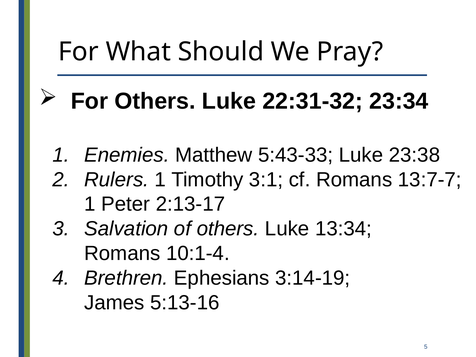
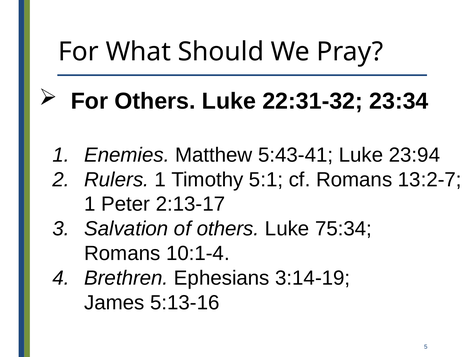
5:43-33: 5:43-33 -> 5:43-41 (296, 155)
23:38: 23:38 -> 23:94 (414, 155)
3:1: 3:1 -> 5:1 (266, 180)
13:7-7: 13:7-7 -> 13:2-7 (430, 180)
13:34: 13:34 -> 75:34 (343, 229)
